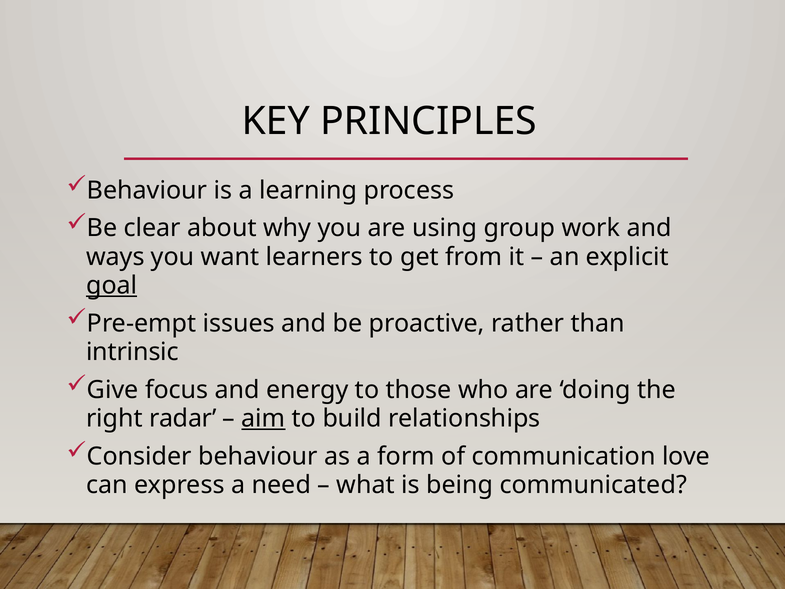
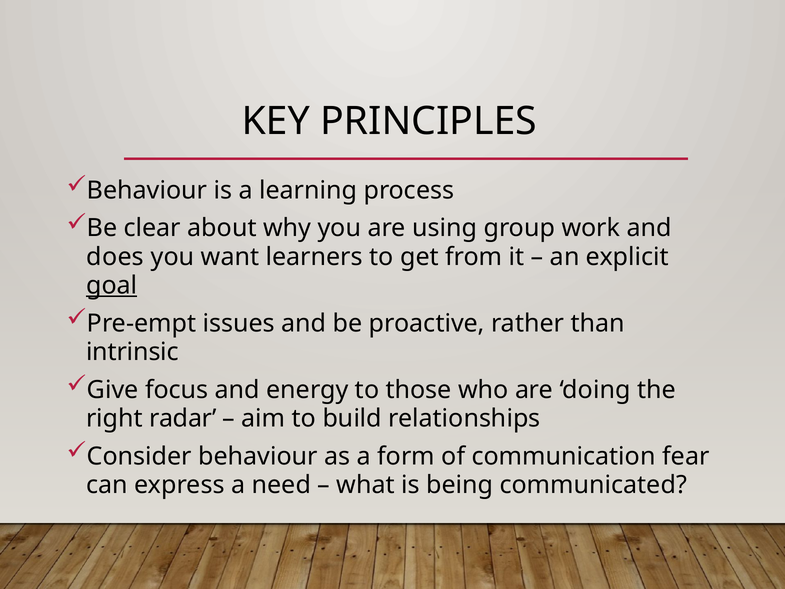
ways: ways -> does (115, 257)
aim underline: present -> none (263, 418)
love: love -> fear (686, 456)
